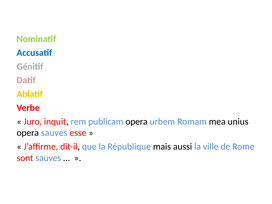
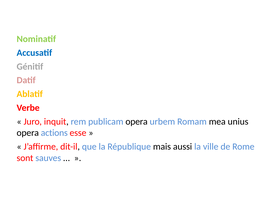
opera sauves: sauves -> actions (54, 133)
